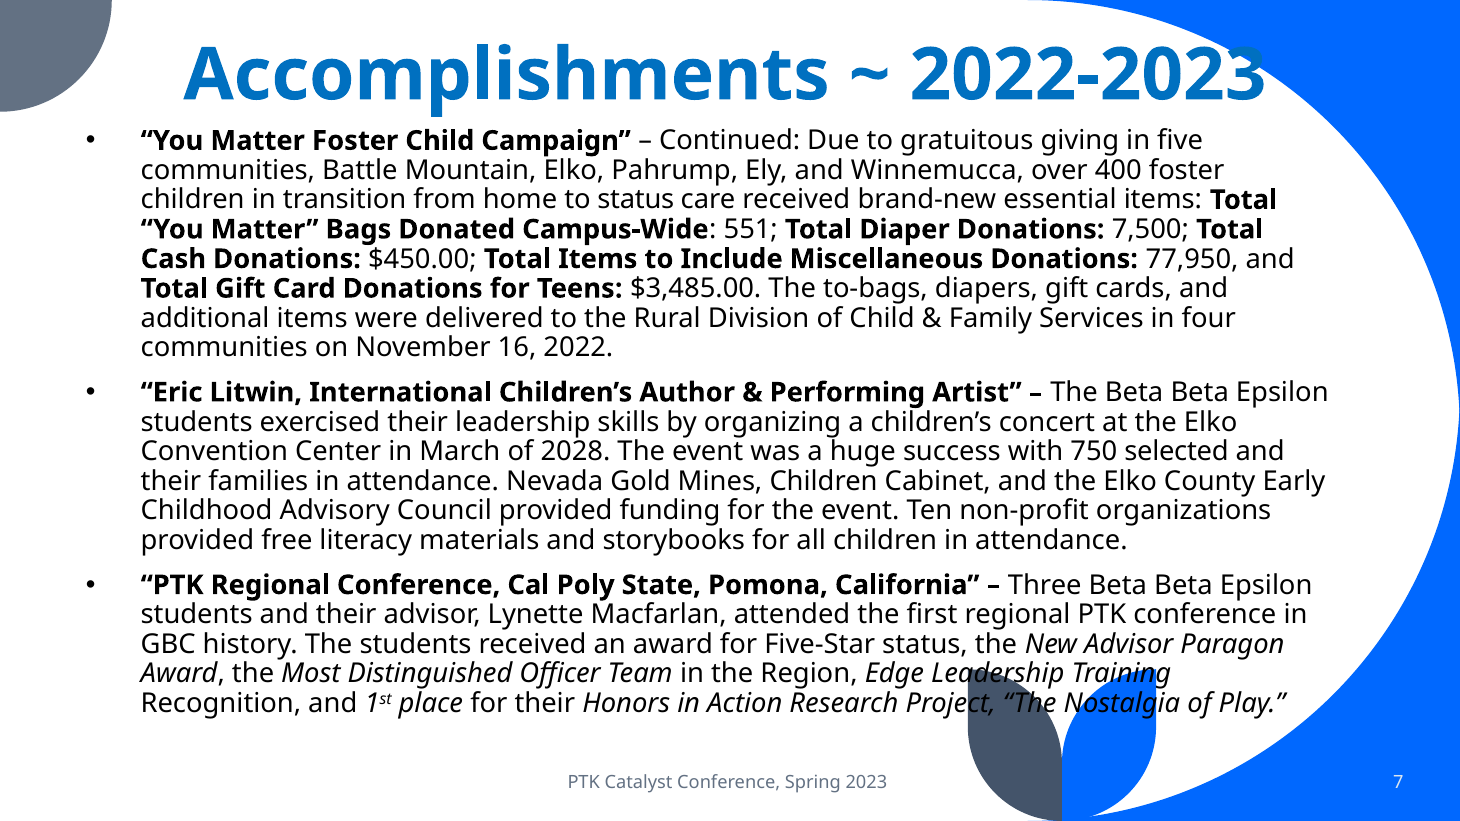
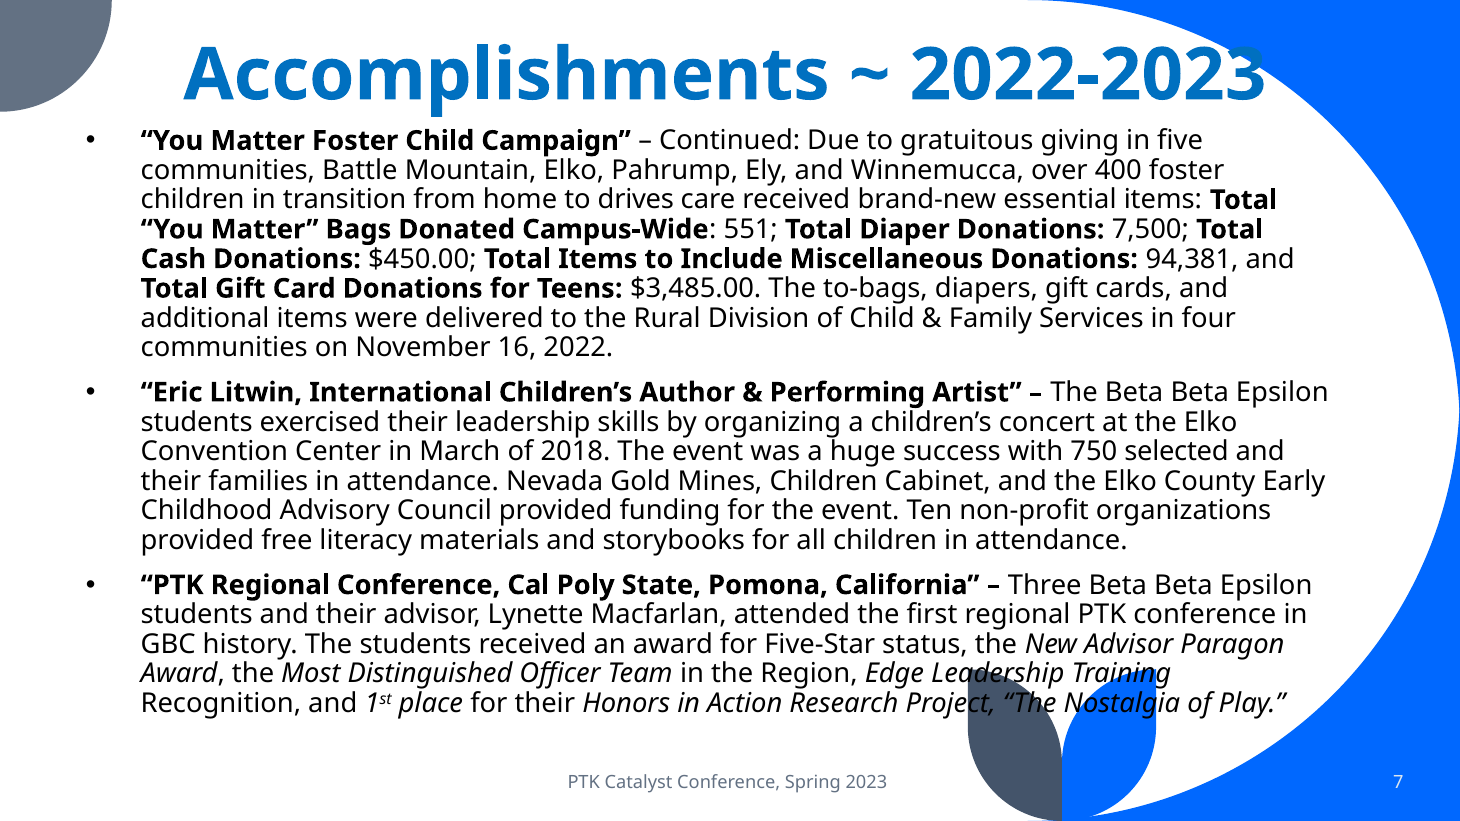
to status: status -> drives (636, 200)
77,950: 77,950 -> 94,381 (1192, 259)
2028: 2028 -> 2018 (575, 452)
